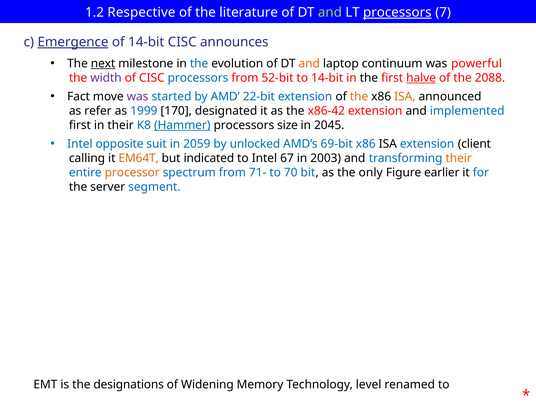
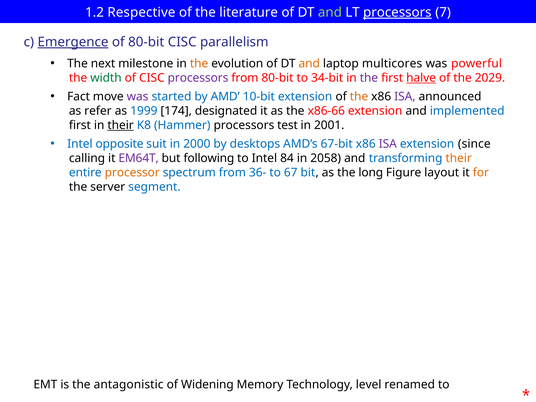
of 14-bit: 14-bit -> 80-bit (146, 42)
announces: announces -> parallelism (234, 42)
next underline: present -> none (103, 64)
the colour: blue -> orange (199, 64)
continuum: continuum -> multicores (392, 64)
width colour: purple -> green (106, 78)
processors colour: blue -> purple (198, 78)
from 52-bit: 52-bit -> 80-bit (277, 78)
to 14-bit: 14-bit -> 34-bit (327, 78)
the colour: black -> purple (369, 78)
2088: 2088 -> 2029 (490, 78)
22-bit: 22-bit -> 10-bit (259, 97)
ISA colour: orange -> purple (405, 97)
170: 170 -> 174 (176, 111)
x86-42: x86-42 -> x86-66 (326, 111)
their underline: none -> present (121, 125)
Hammer underline: present -> none (182, 125)
size: size -> test (288, 125)
2045: 2045 -> 2001 (329, 125)
2059: 2059 -> 2000 (197, 144)
unlocked: unlocked -> desktops (255, 144)
69-bit: 69-bit -> 67-bit (337, 144)
ISA colour: black -> purple (388, 144)
client: client -> since (474, 144)
EM64T colour: orange -> purple (139, 158)
indicated: indicated -> following (209, 158)
67: 67 -> 84 (287, 158)
2003: 2003 -> 2058 (326, 158)
71-: 71- -> 36- (258, 173)
70: 70 -> 67 (291, 173)
only: only -> long (371, 173)
earlier: earlier -> layout (442, 173)
for colour: blue -> orange (481, 173)
designations: designations -> antagonistic (129, 385)
